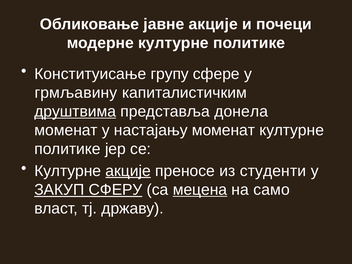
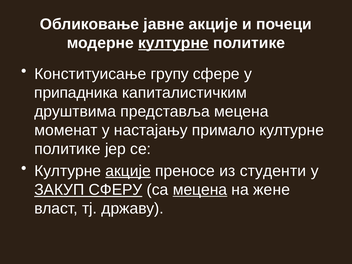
културне underline: none -> present (173, 43)
грмљавину: грмљавину -> припадника (76, 93)
друштвима underline: present -> none (75, 111)
представља донела: донела -> мецена (241, 111)
настајању моменат: моменат -> примало (223, 130)
само: само -> жене (272, 190)
